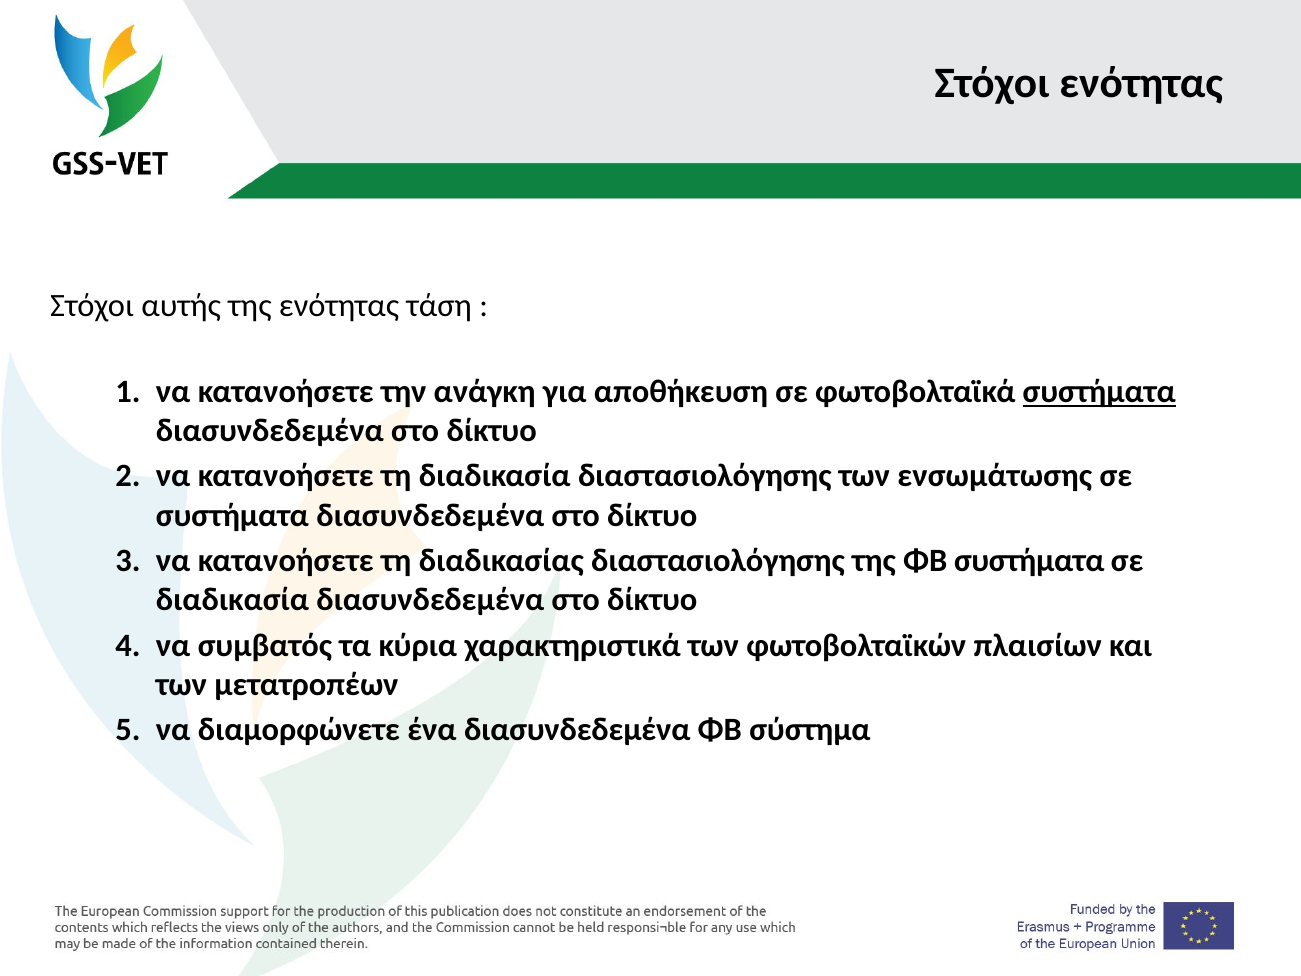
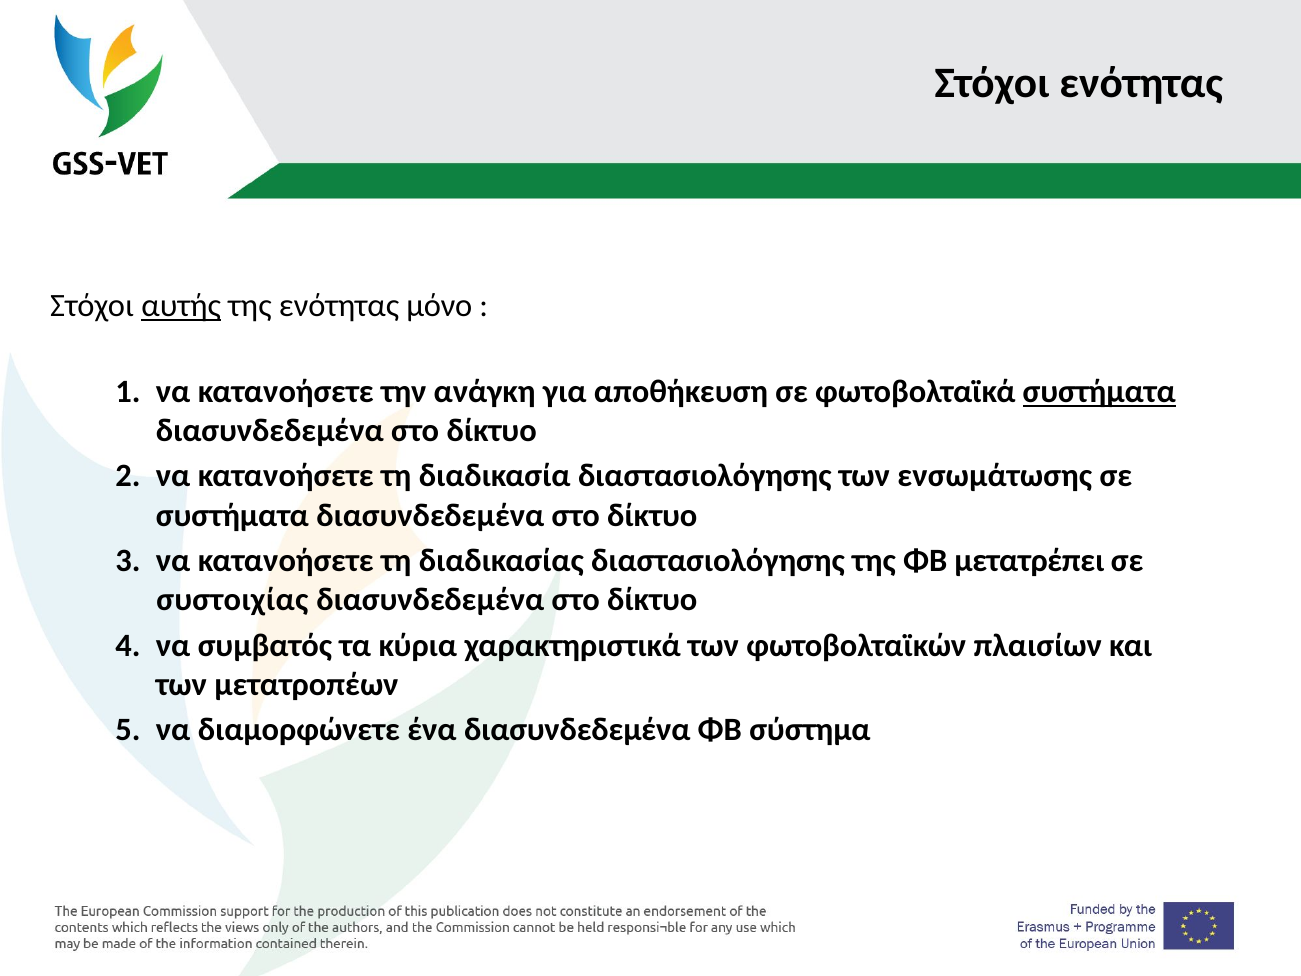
αυτής underline: none -> present (181, 306)
τάση: τάση -> μόνο (439, 306)
ΦΒ συστήματα: συστήματα -> μετατρέπει (1029, 561)
διαδικασία: διαδικασία -> συστοιχίας (232, 600)
